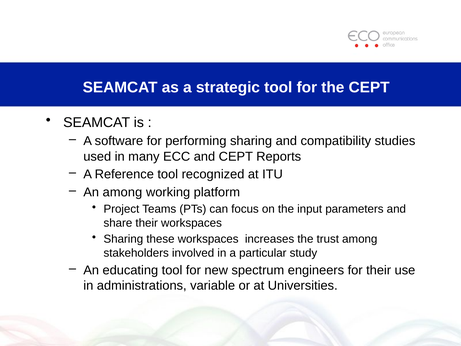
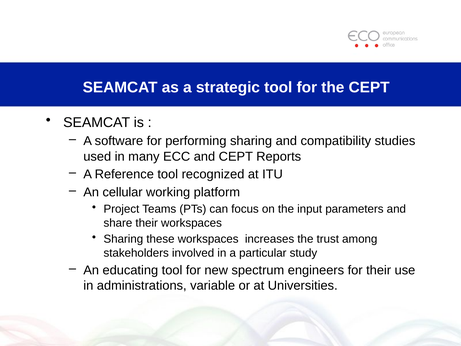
An among: among -> cellular (123, 192)
